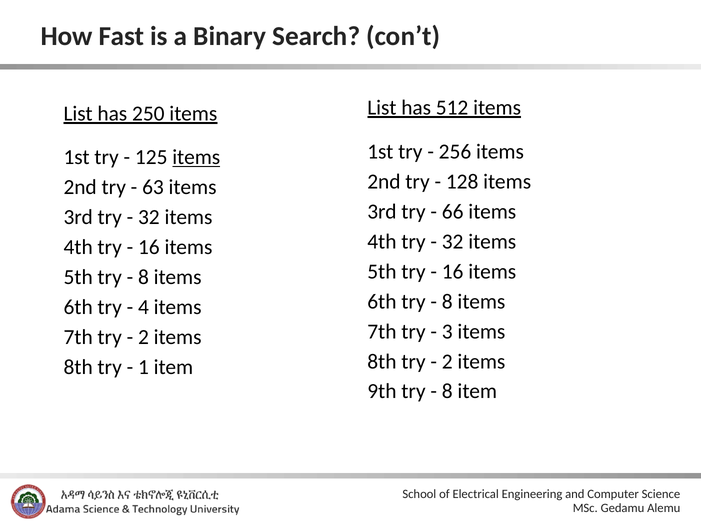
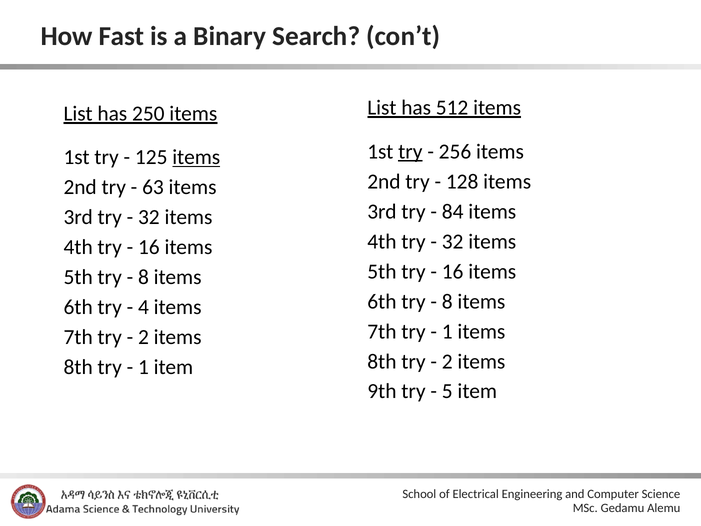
try underline: none -> present (410, 151)
66: 66 -> 84 (453, 211)
3: 3 -> 1 (447, 331)
8: 8 -> 5 (447, 391)
